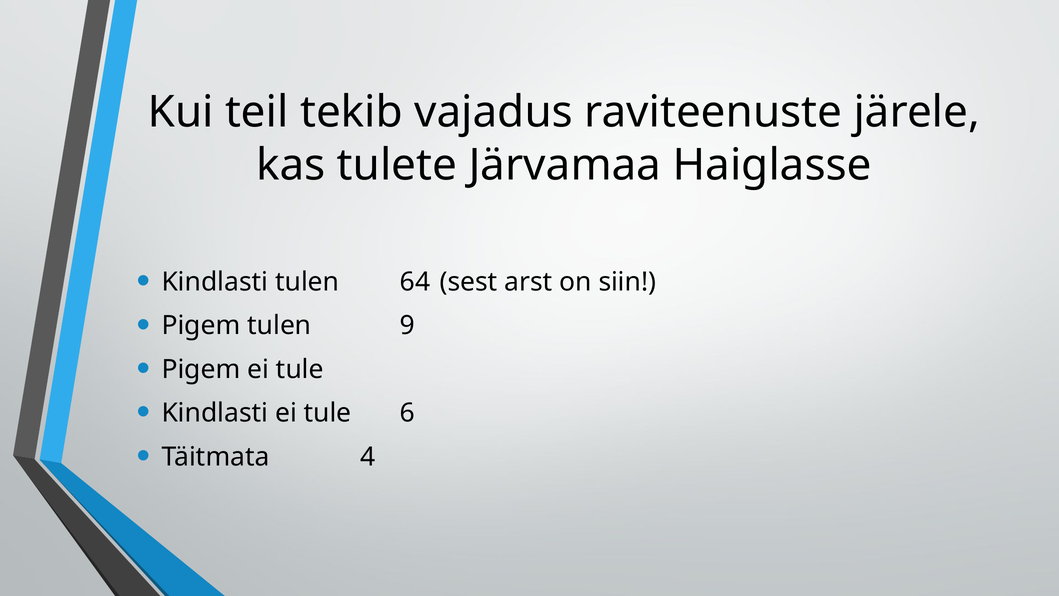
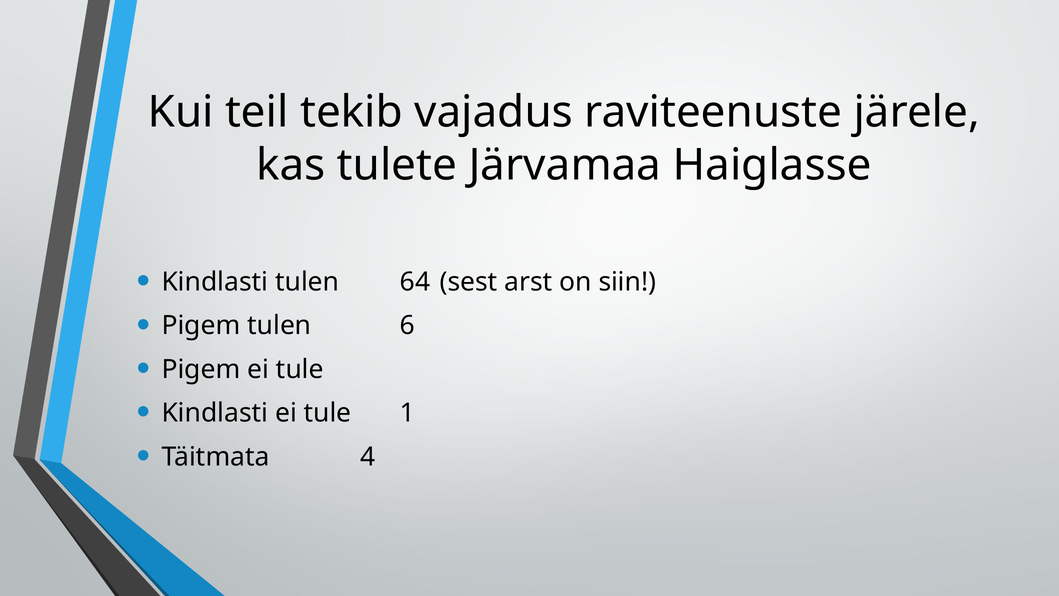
9: 9 -> 6 (408, 325)
6: 6 -> 1 (408, 413)
